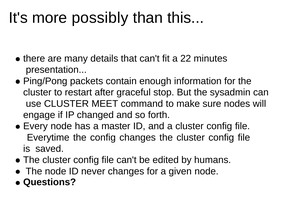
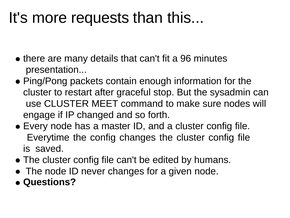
possibly: possibly -> requests (100, 18)
22: 22 -> 96 (186, 58)
